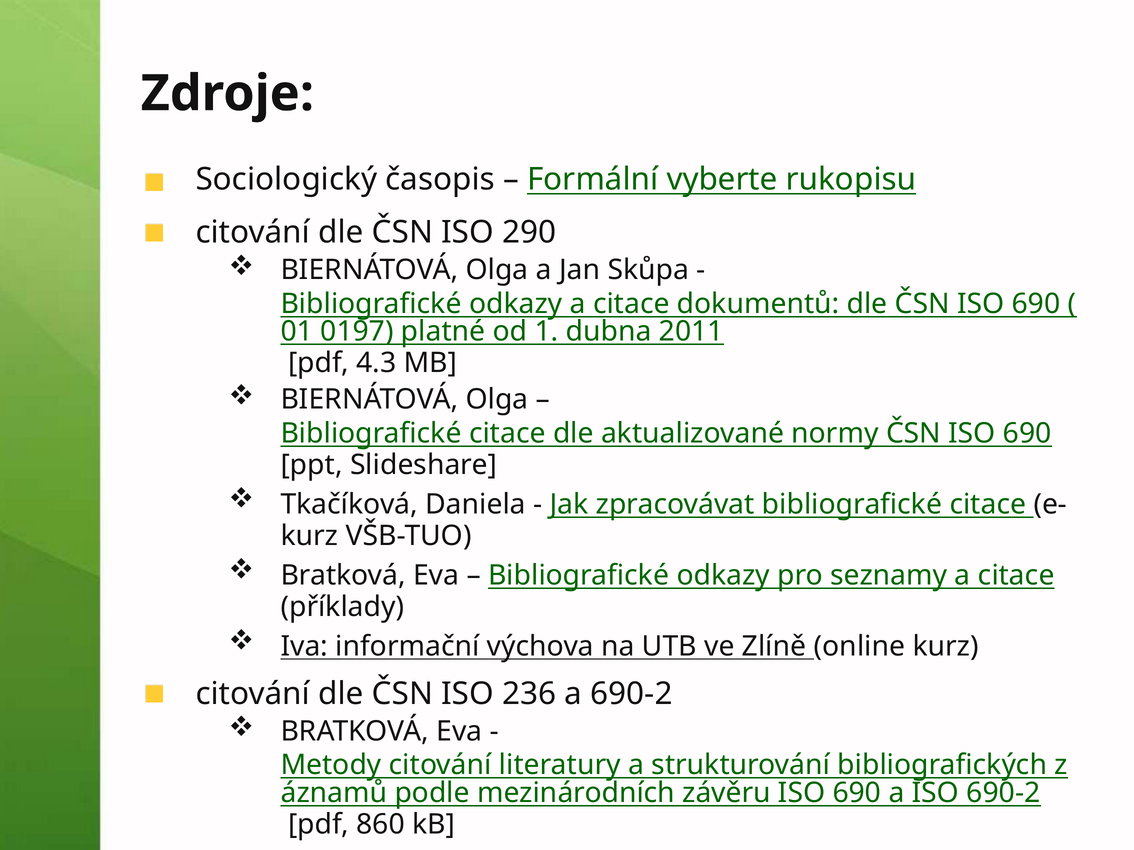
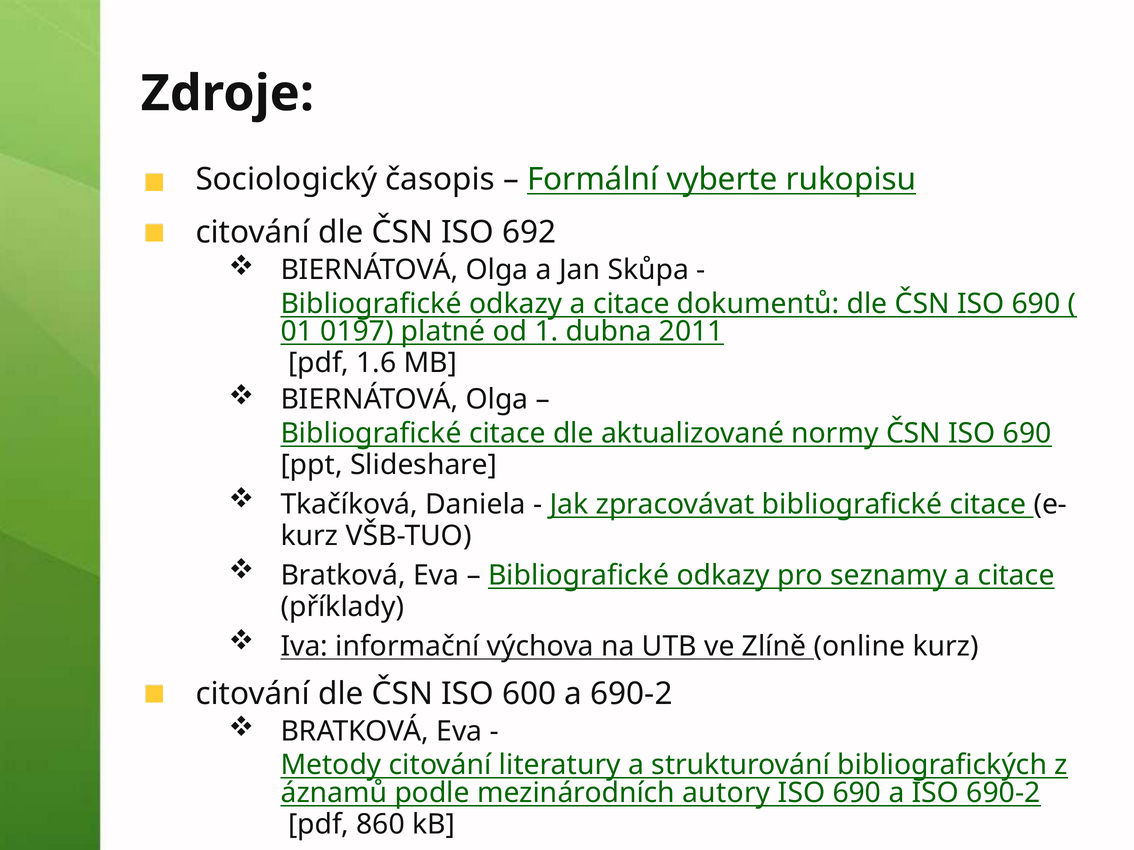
290: 290 -> 692 (529, 233)
4.3: 4.3 -> 1.6 (376, 363)
236: 236 -> 600 (529, 694)
závěru: závěru -> autory (726, 793)
